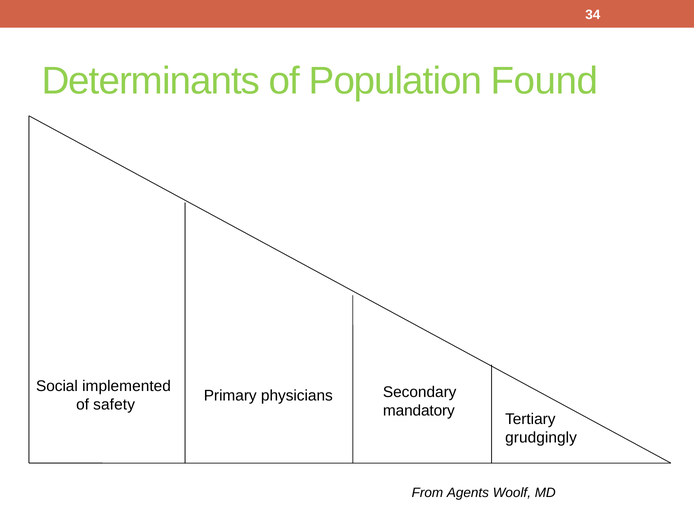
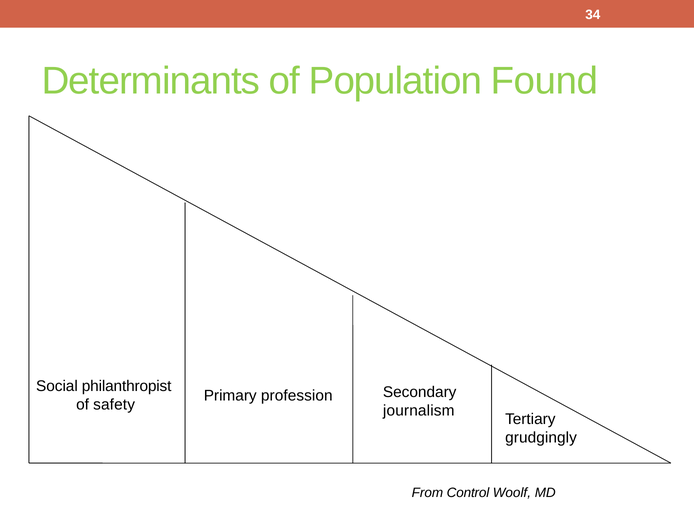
implemented: implemented -> philanthropist (127, 386)
physicians: physicians -> profession (297, 395)
mandatory: mandatory -> journalism (419, 410)
Agents: Agents -> Control (468, 492)
